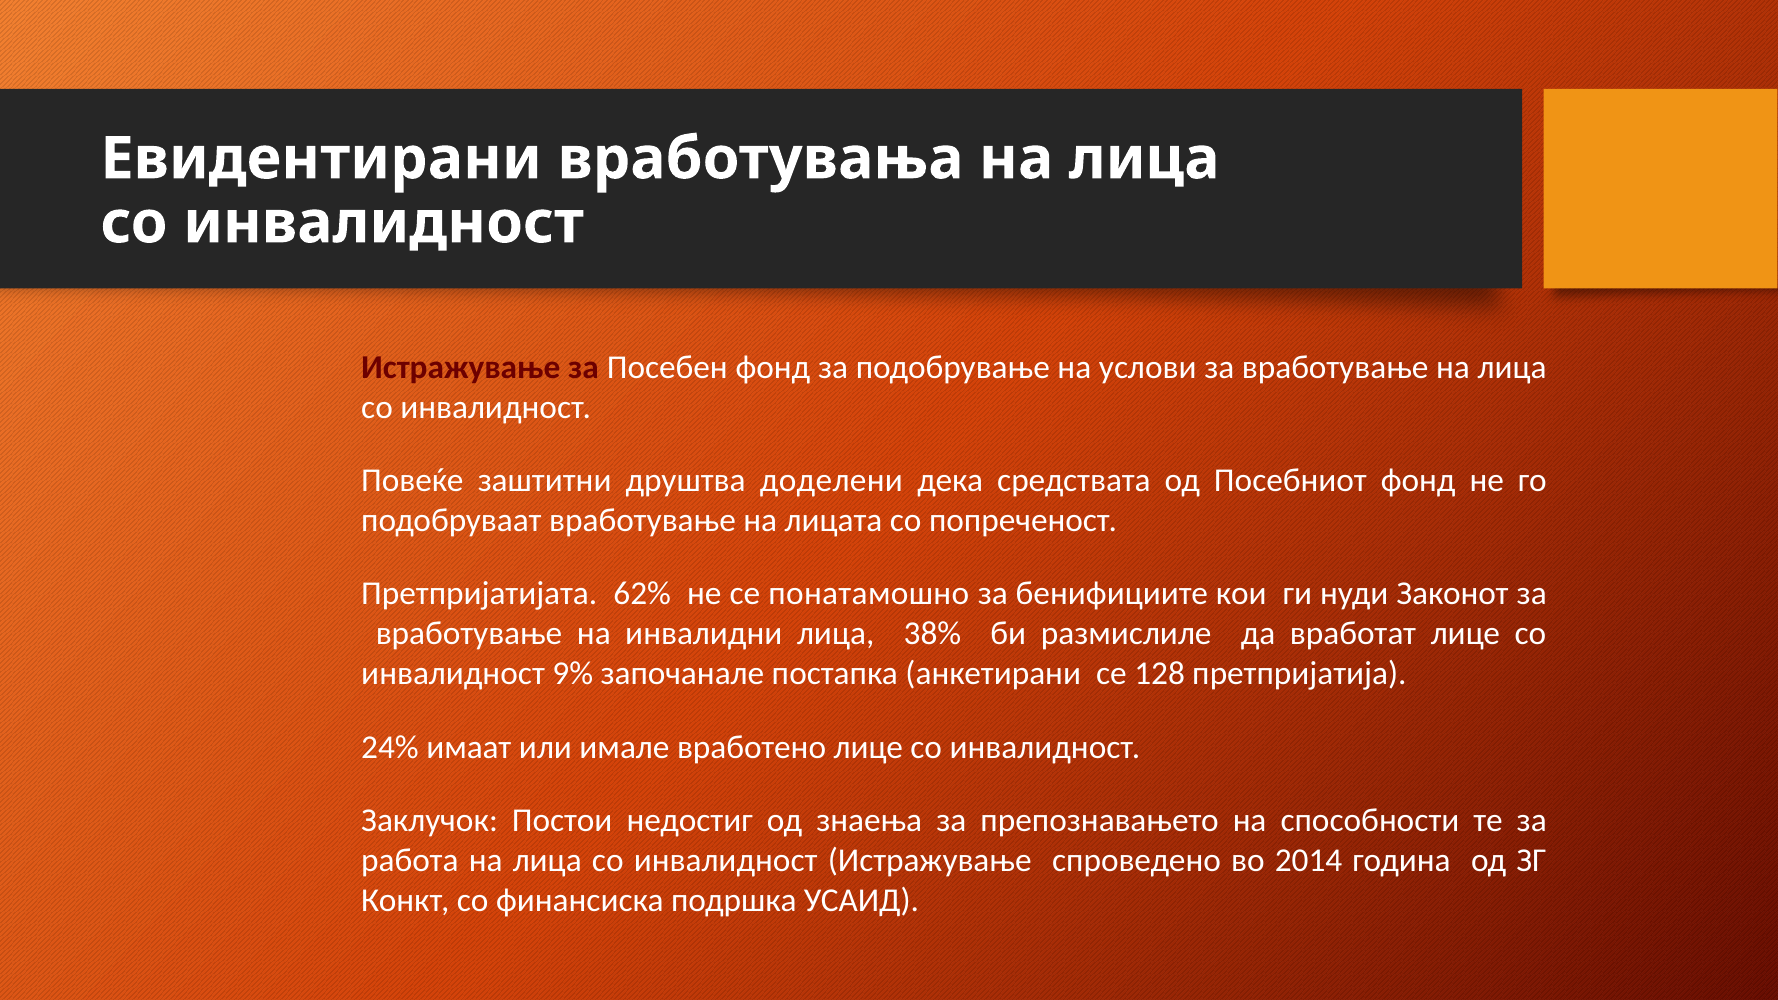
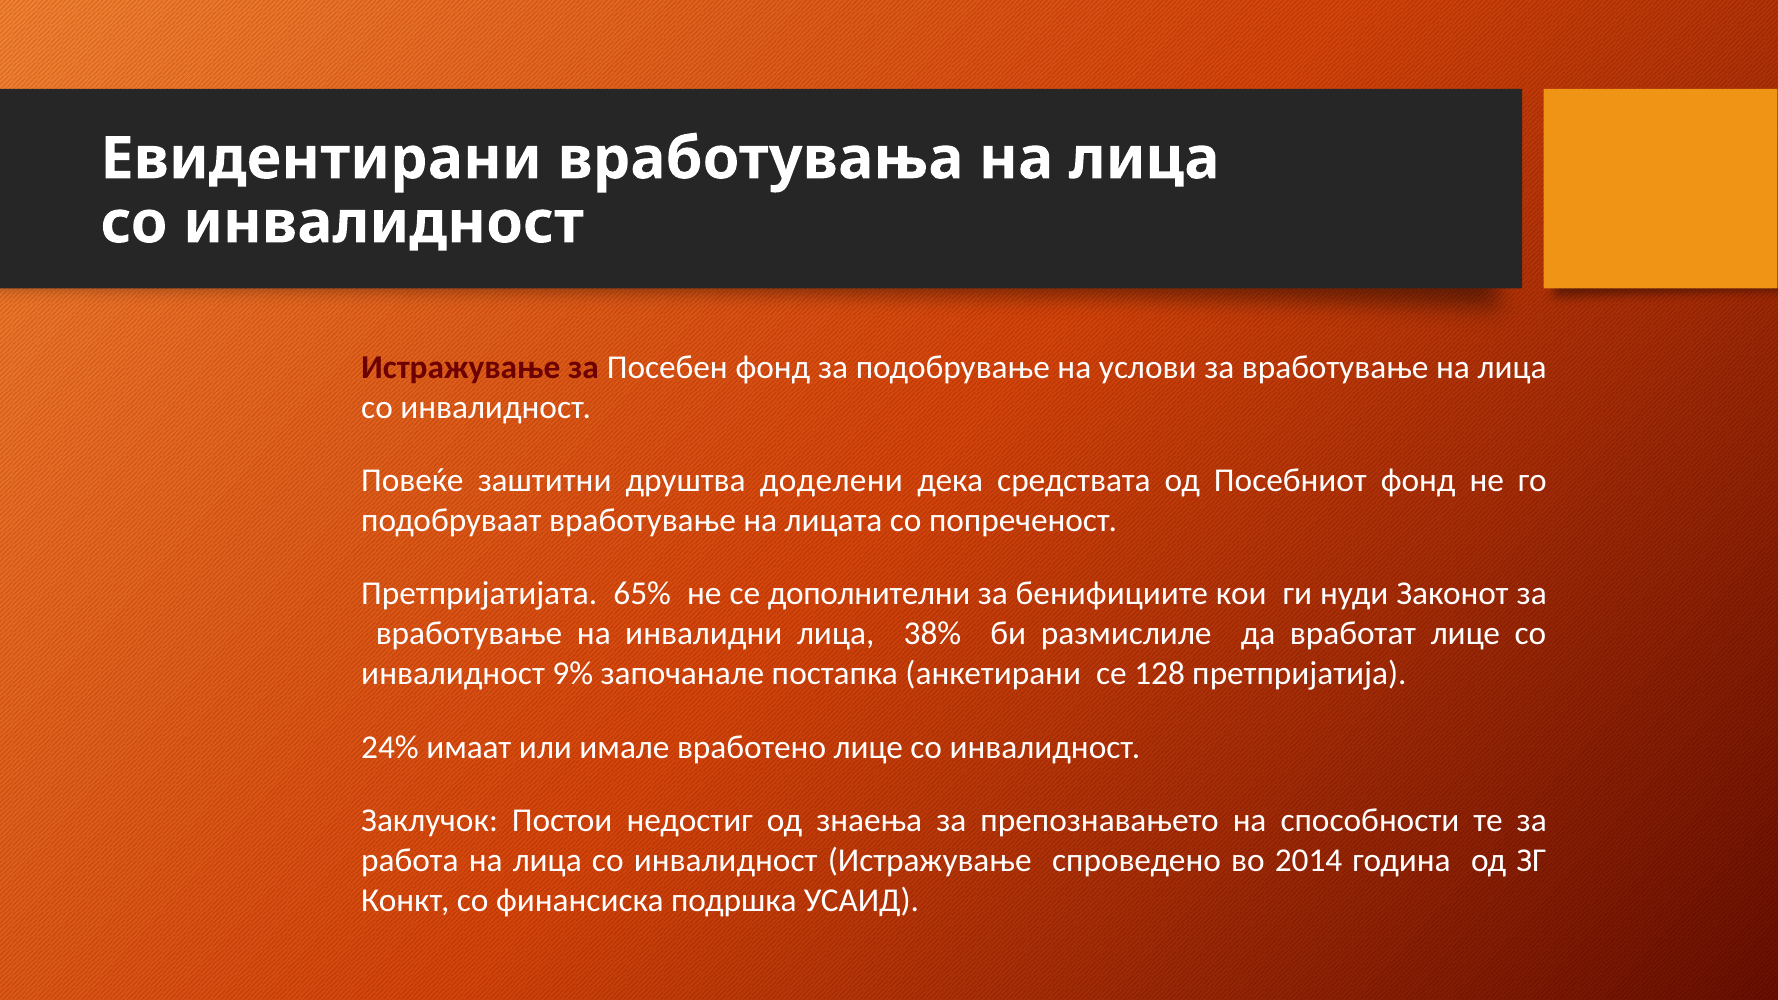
62%: 62% -> 65% (642, 594)
понатамошно: понатамошно -> дополнителни (869, 594)
